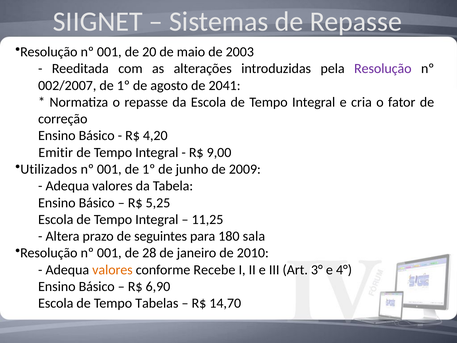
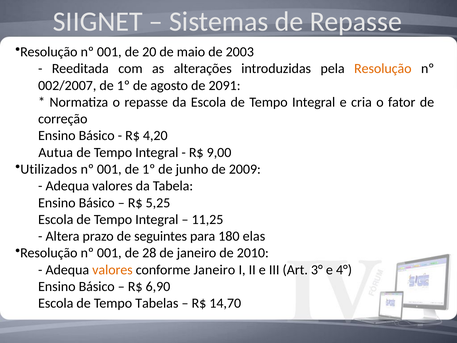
Resolução colour: purple -> orange (383, 69)
2041: 2041 -> 2091 (225, 85)
Emitir: Emitir -> Autua (56, 152)
sala: sala -> elas (254, 236)
conforme Recebe: Recebe -> Janeiro (214, 270)
